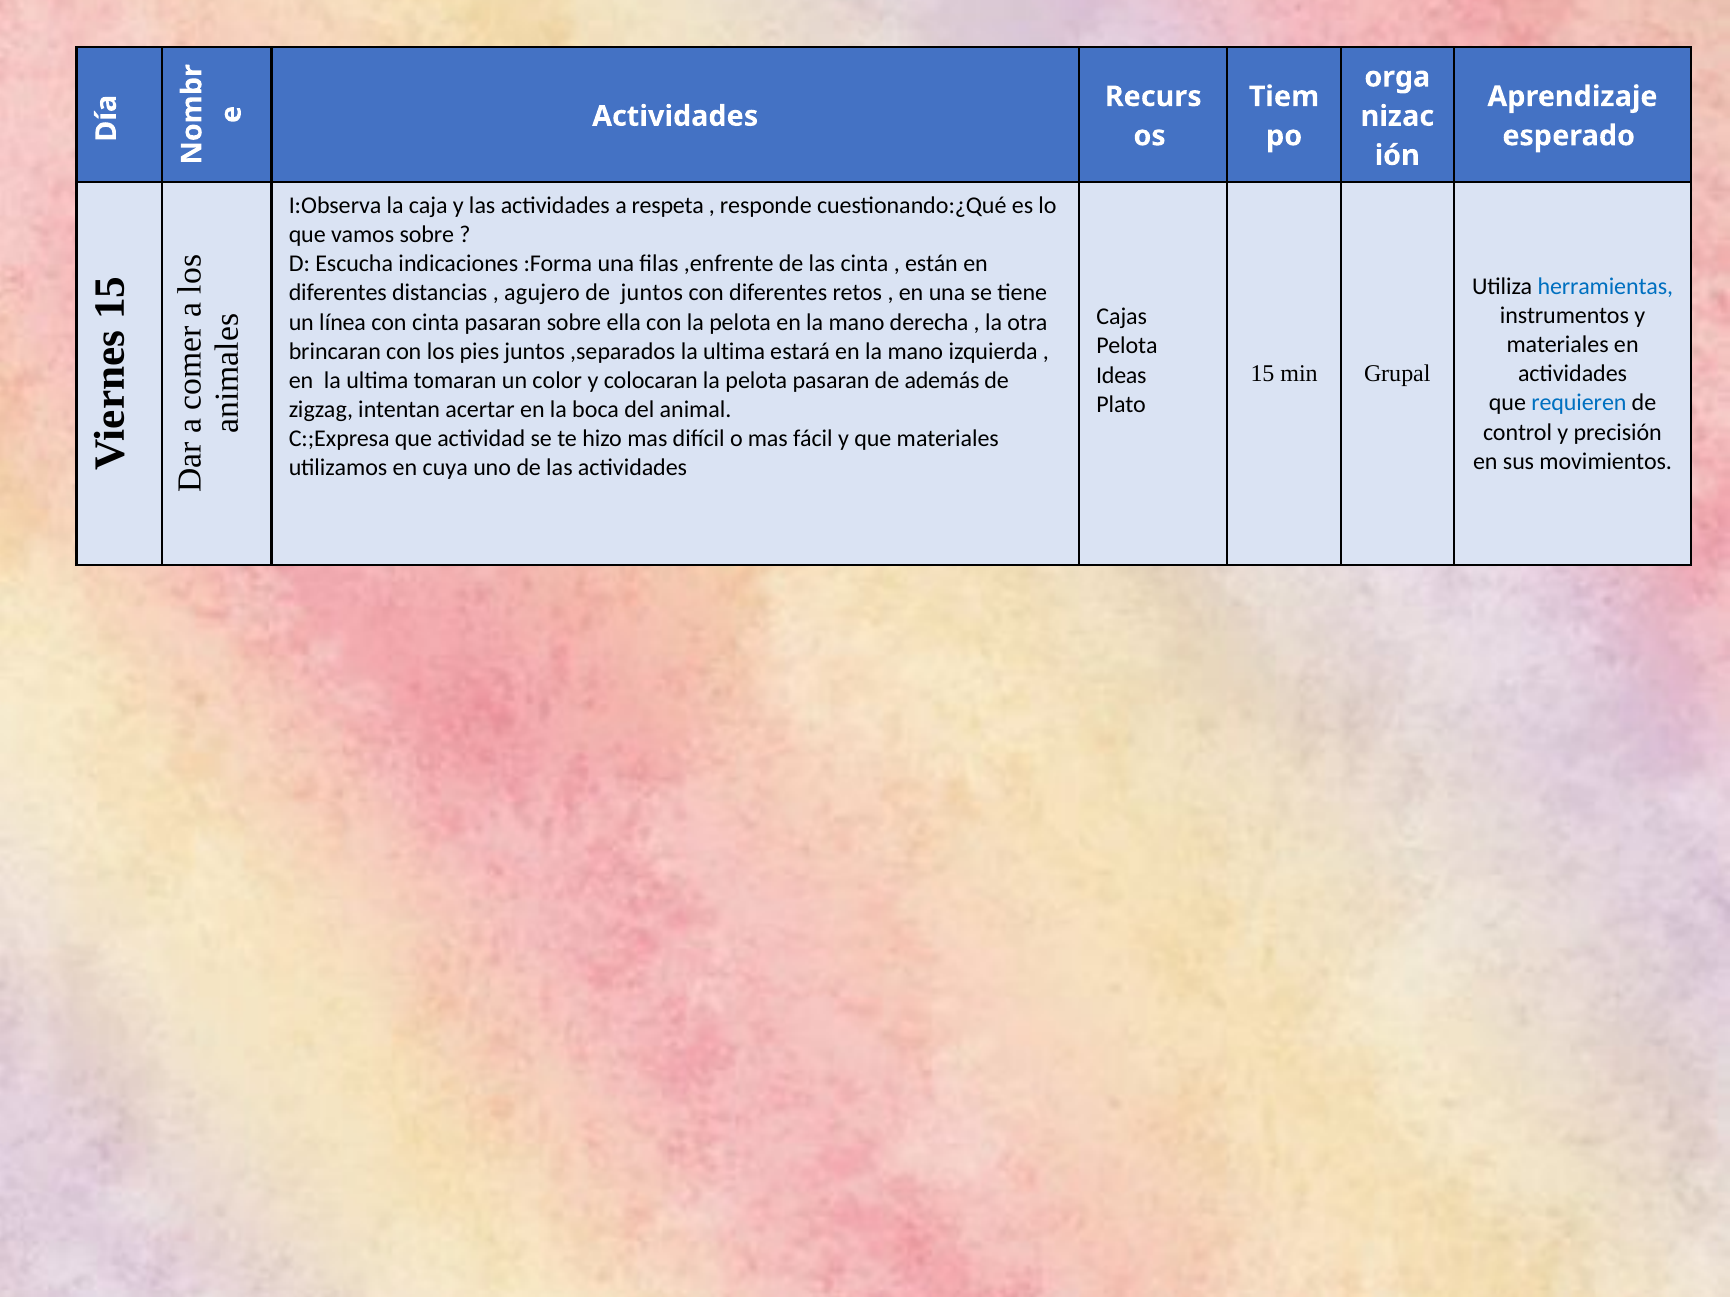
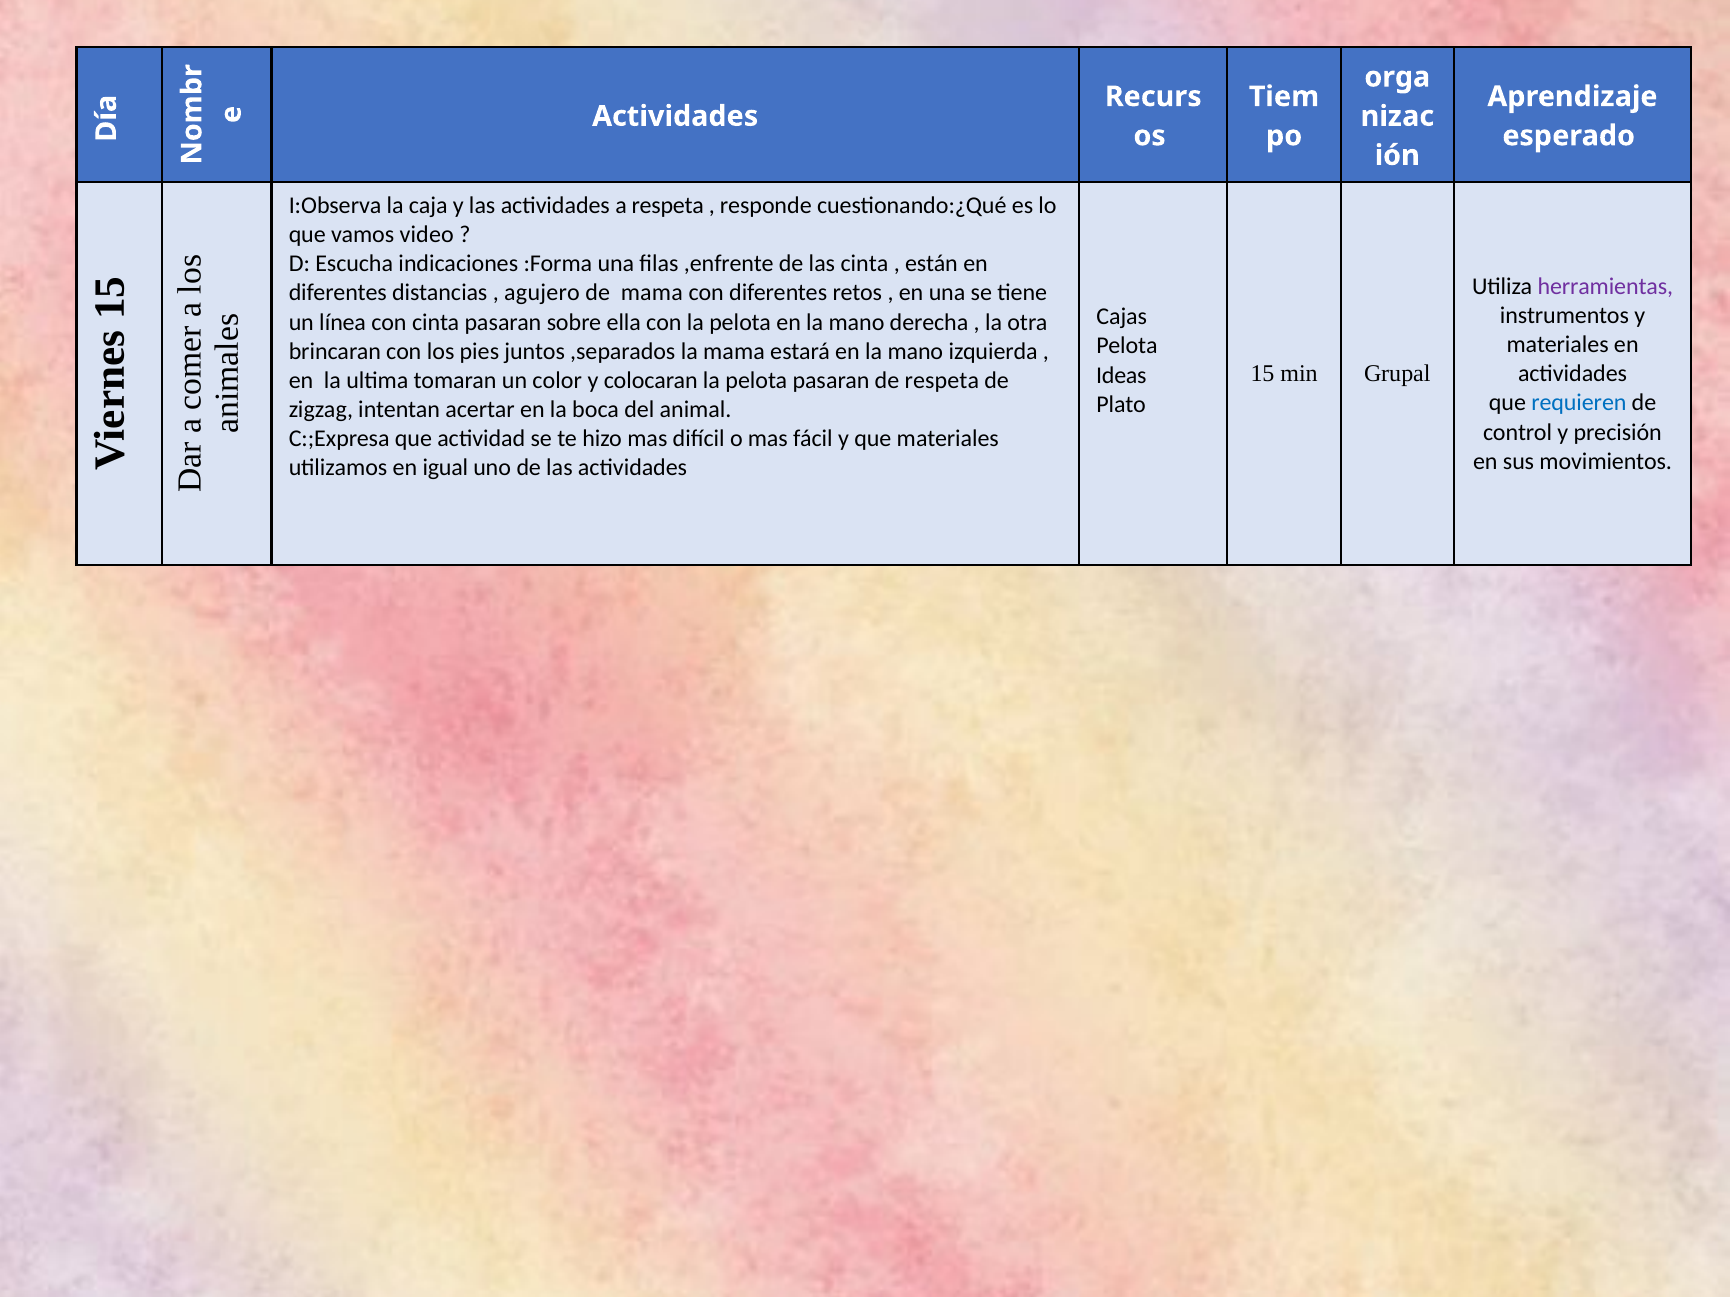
vamos sobre: sobre -> video (427, 235)
herramientas colour: blue -> purple (1605, 287)
de juntos: juntos -> mama (652, 293)
,separados la ultima: ultima -> mama (734, 351)
de además: además -> respeta (942, 380)
cuya: cuya -> igual (445, 468)
